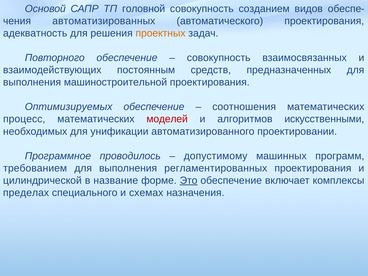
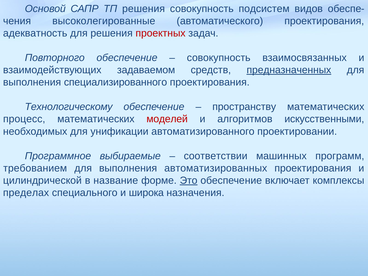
ТП головной: головной -> решения (144, 9)
созданием: созданием -> подсистем (264, 9)
автоматизированных: автоматизированных -> высоколегированные (104, 21)
проектных colour: orange -> red (161, 33)
постоянным: постоянным -> задаваемом (146, 70)
предназначенных underline: none -> present (289, 70)
машиностроительной: машиностроительной -> специализированного (116, 82)
Оптимизируемых: Оптимизируемых -> Технологическому (69, 107)
соотношения: соотношения -> пространству (244, 107)
проводилось: проводилось -> выбираемые (130, 156)
допустимому: допустимому -> соответствии (216, 156)
регламентированных: регламентированных -> автоматизированных (216, 168)
схемах: схемах -> широка (146, 193)
